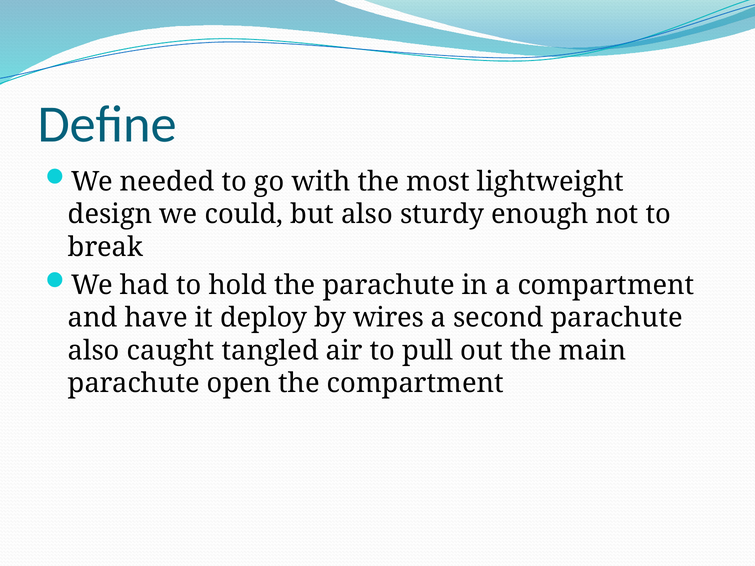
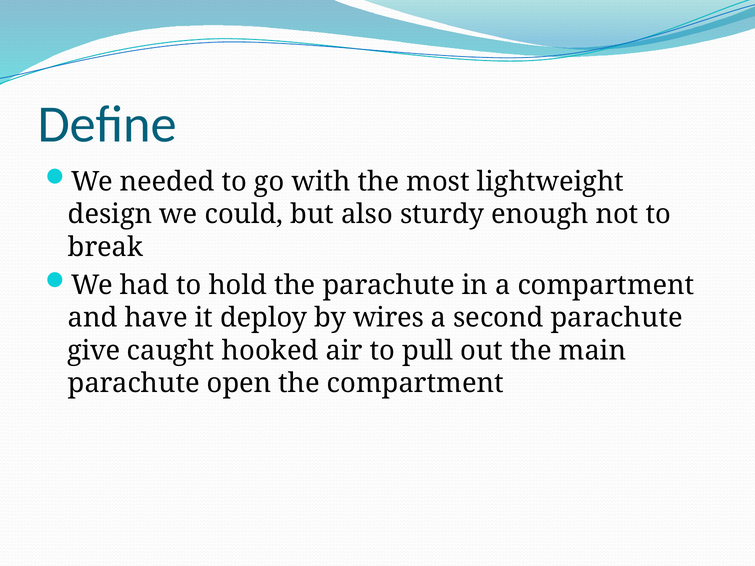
also: also -> give (94, 351)
tangled: tangled -> hooked (270, 351)
